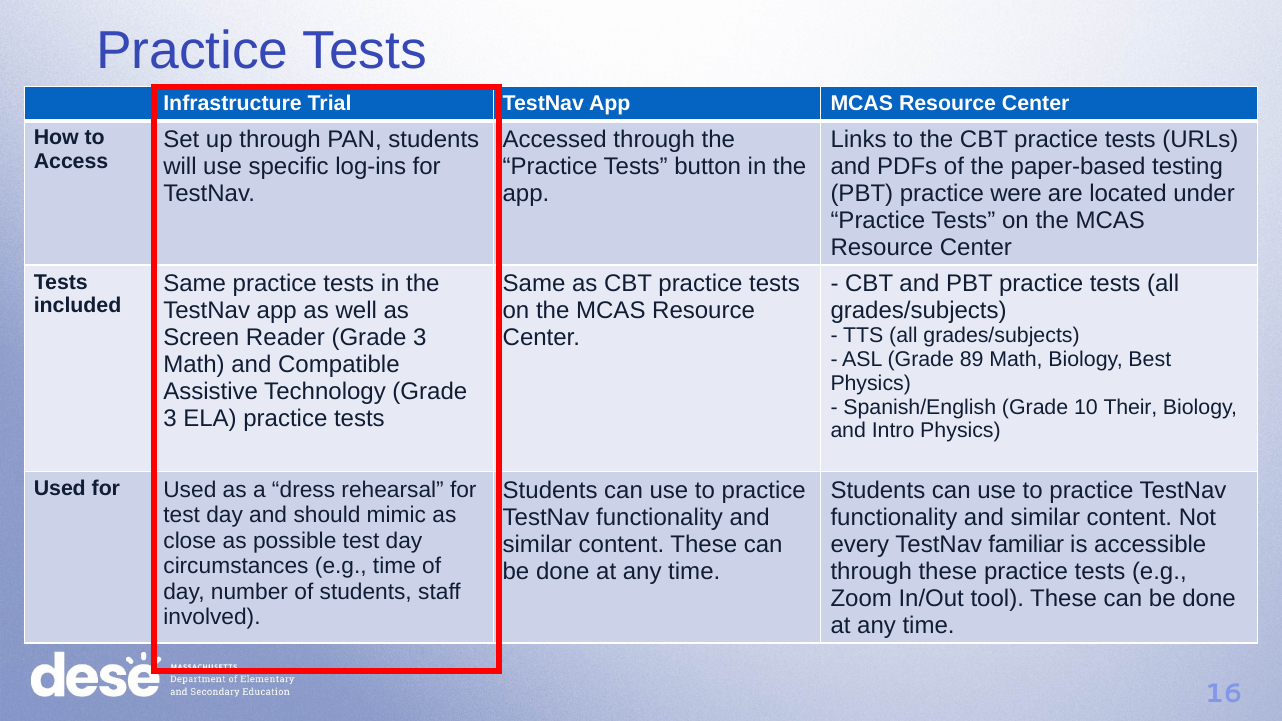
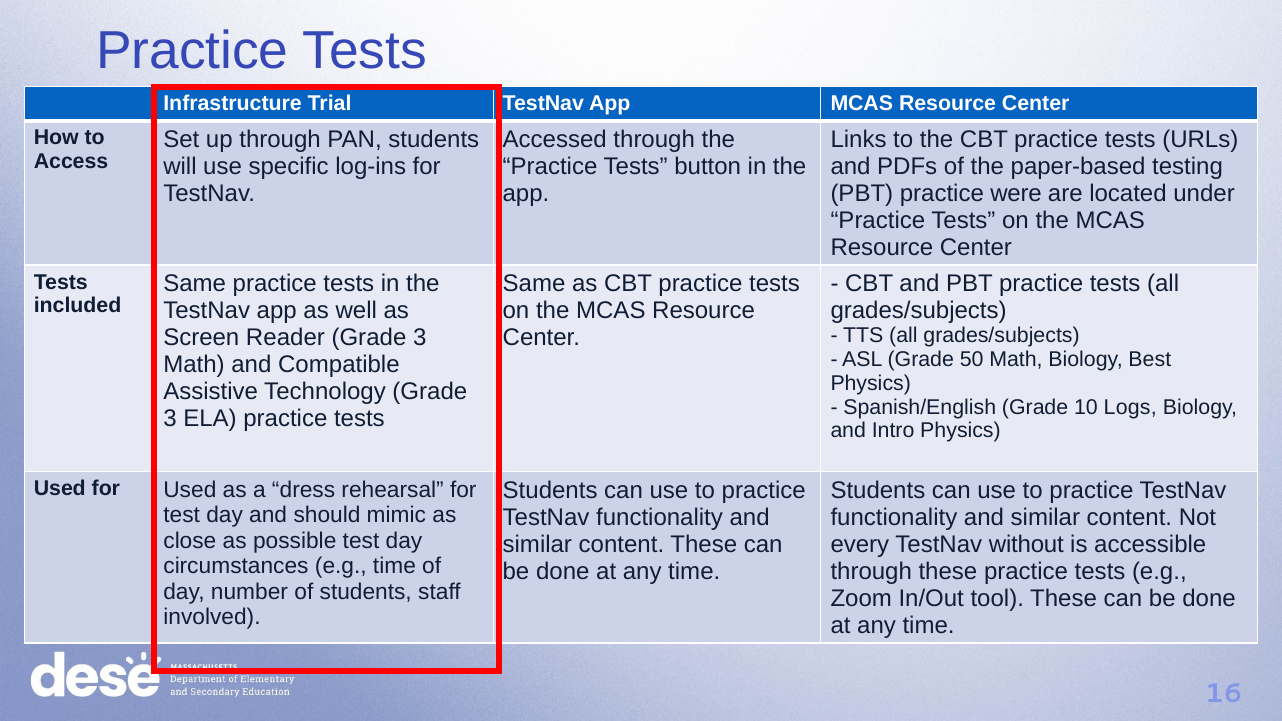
89: 89 -> 50 (972, 360)
Their: Their -> Logs (1130, 407)
familiar: familiar -> without (1026, 544)
